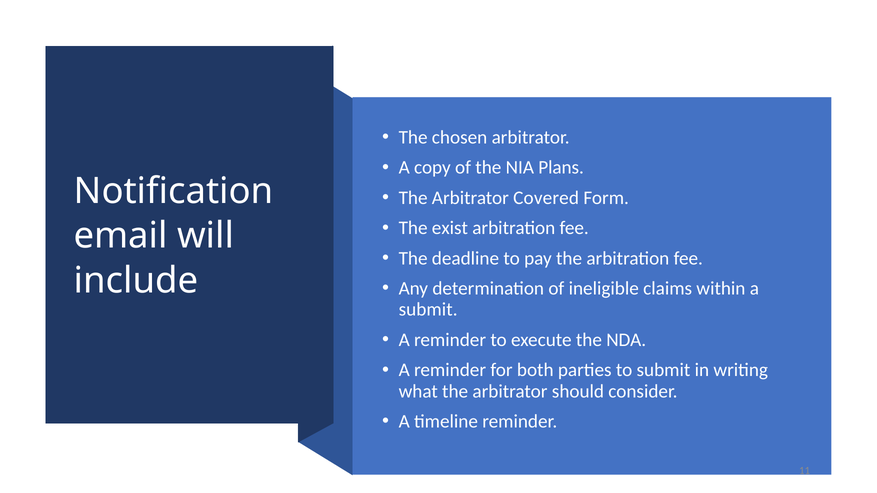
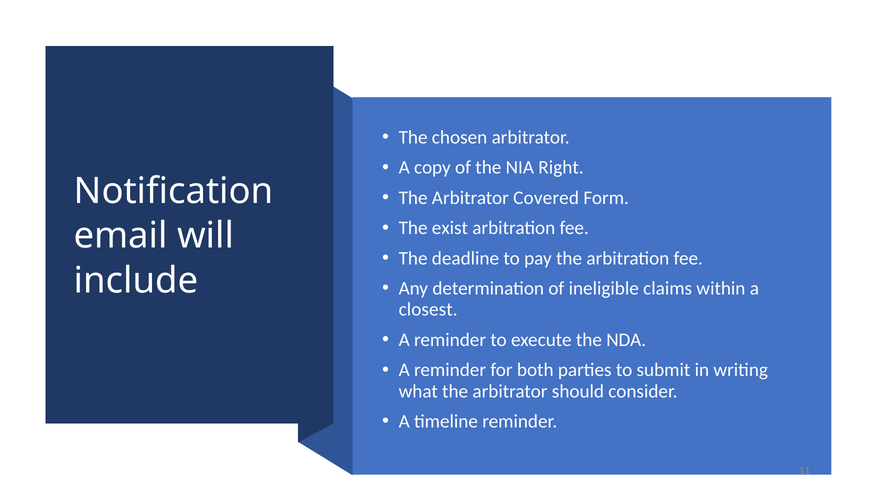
Plans: Plans -> Right (561, 168)
submit: submit -> closest (428, 310)
